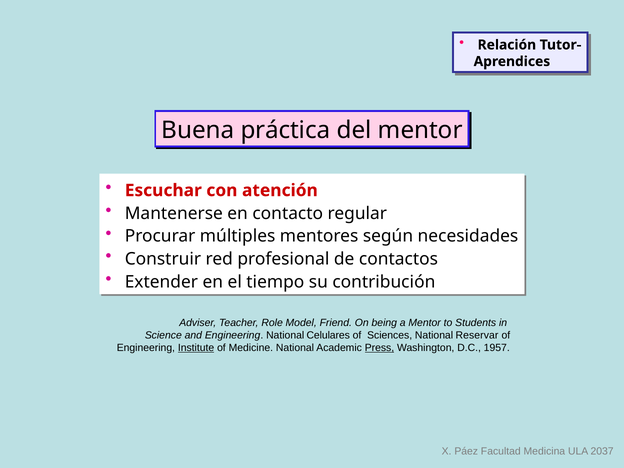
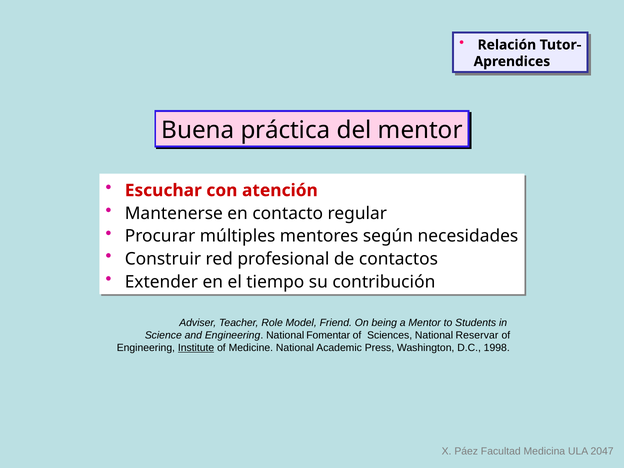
Celulares: Celulares -> Fomentar (328, 335)
Press underline: present -> none (379, 348)
1957: 1957 -> 1998 (497, 348)
2037: 2037 -> 2047 (602, 451)
